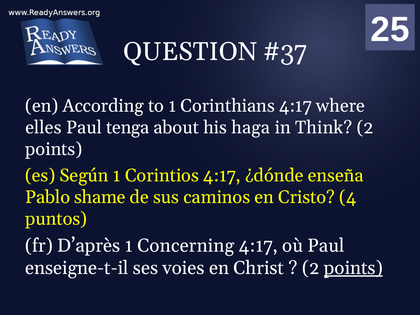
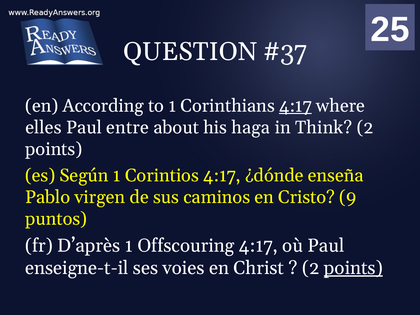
4:17 underline: none -> present (295, 106)
tenga: tenga -> entre (128, 128)
shame: shame -> virgen (100, 197)
4: 4 -> 9 (348, 197)
Concerning: Concerning -> Offscouring (186, 246)
